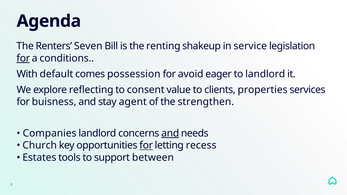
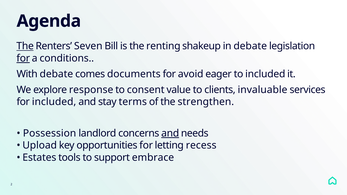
The underline: none -> present (25, 46)
in service: service -> debate (250, 46)
With default: default -> debate (56, 74)
possession: possession -> documents (134, 74)
to landlord: landlord -> included (265, 74)
reflecting: reflecting -> response (91, 90)
properties: properties -> invaluable (263, 90)
for buisness: buisness -> included (54, 102)
agent: agent -> terms (133, 102)
Companies: Companies -> Possession (50, 133)
Church: Church -> Upload (40, 145)
for underline: present -> none (146, 145)
between: between -> embrace (153, 158)
